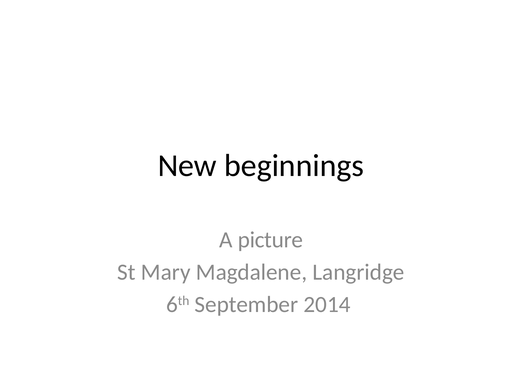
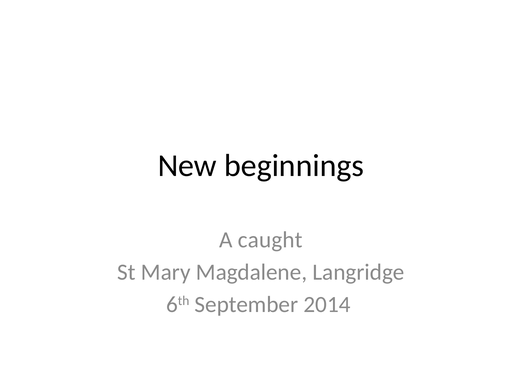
picture: picture -> caught (270, 240)
